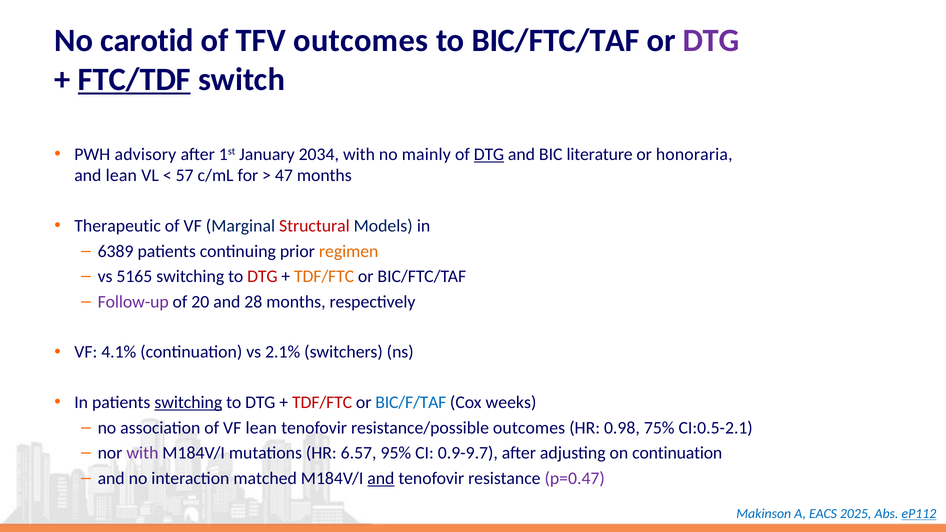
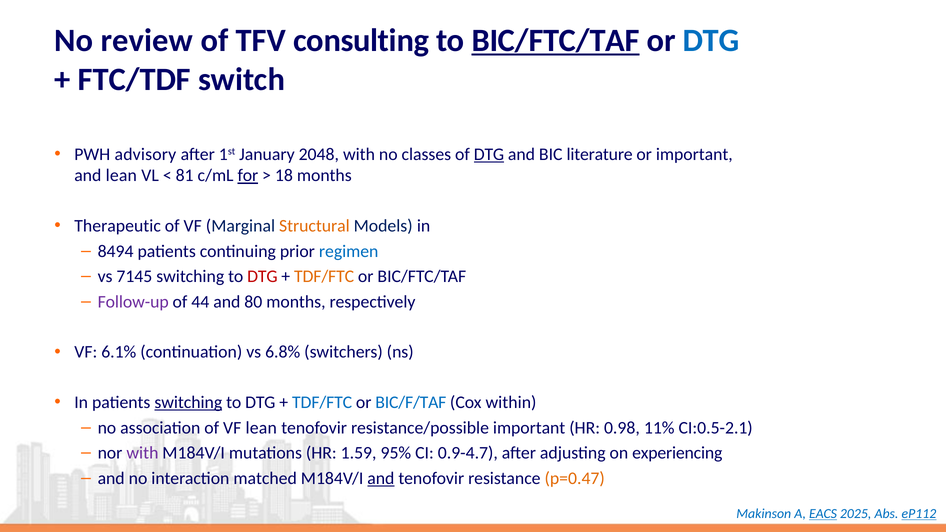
carotid: carotid -> review (147, 41)
TFV outcomes: outcomes -> consulting (361, 41)
BIC/FTC/TAF underline: none -> present (556, 41)
DTG colour: purple -> blue (711, 41)
FTC/TDF underline: present -> none (134, 80)
2034: 2034 -> 2048 (319, 154)
mainly: mainly -> classes (426, 154)
or honoraria: honoraria -> important (694, 154)
57: 57 -> 81 (185, 176)
for underline: none -> present (248, 176)
47: 47 -> 18 (284, 176)
Structural colour: red -> orange (314, 226)
6389: 6389 -> 8494 (116, 251)
regimen colour: orange -> blue (349, 251)
5165: 5165 -> 7145 (134, 277)
20: 20 -> 44 (200, 302)
28: 28 -> 80 (253, 302)
4.1%: 4.1% -> 6.1% (119, 352)
2.1%: 2.1% -> 6.8% (283, 352)
TDF/FTC colour: red -> blue (322, 403)
weeks: weeks -> within (511, 403)
resistance/possible outcomes: outcomes -> important (529, 428)
75%: 75% -> 11% (659, 428)
6.57: 6.57 -> 1.59 (359, 453)
0.9-9.7: 0.9-9.7 -> 0.9-4.7 (468, 453)
on continuation: continuation -> experiencing (677, 453)
p=0.47 colour: purple -> orange (575, 478)
EACS underline: none -> present (823, 514)
